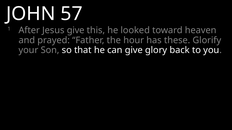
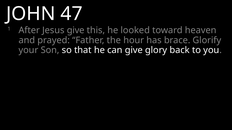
57: 57 -> 47 (72, 14)
these: these -> brace (177, 40)
